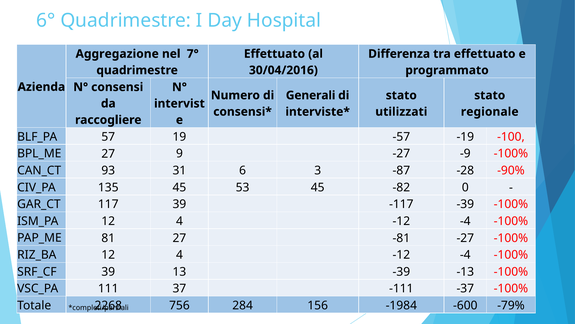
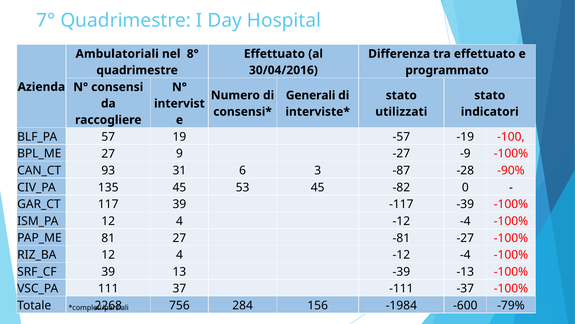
6°: 6° -> 7° (46, 20)
Aggregazione: Aggregazione -> Ambulatoriali (117, 54)
7°: 7° -> 8° (193, 54)
regionale: regionale -> indicatori (490, 112)
